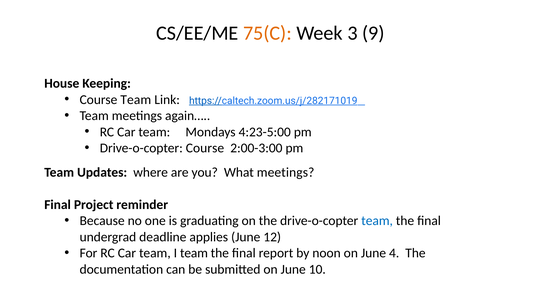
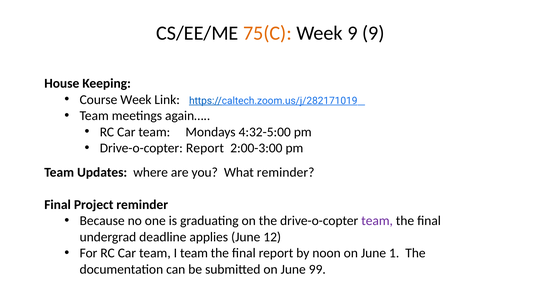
Week 3: 3 -> 9 (352, 33)
Course Team: Team -> Week (136, 99)
4:23-5:00: 4:23-5:00 -> 4:32-5:00 (265, 132)
Drive-o-copter Course: Course -> Report (205, 148)
What meetings: meetings -> reminder (286, 172)
team colour: blue -> purple (377, 221)
4: 4 -> 1 (394, 253)
10: 10 -> 99 (317, 269)
